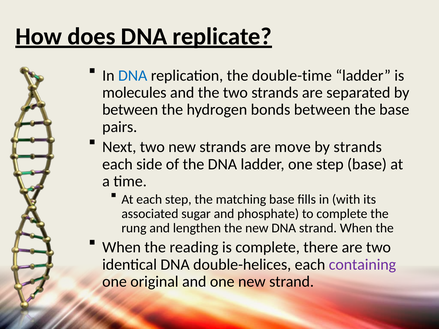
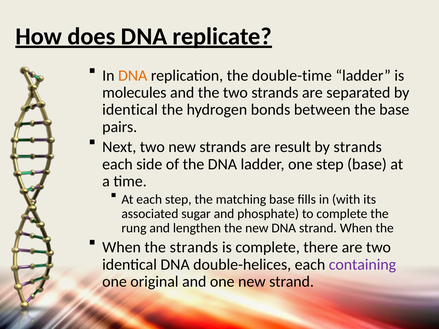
DNA colour: blue -> orange (133, 76)
between: between -> identical (130, 110)
move: move -> result (293, 147)
the reading: reading -> strands (194, 248)
